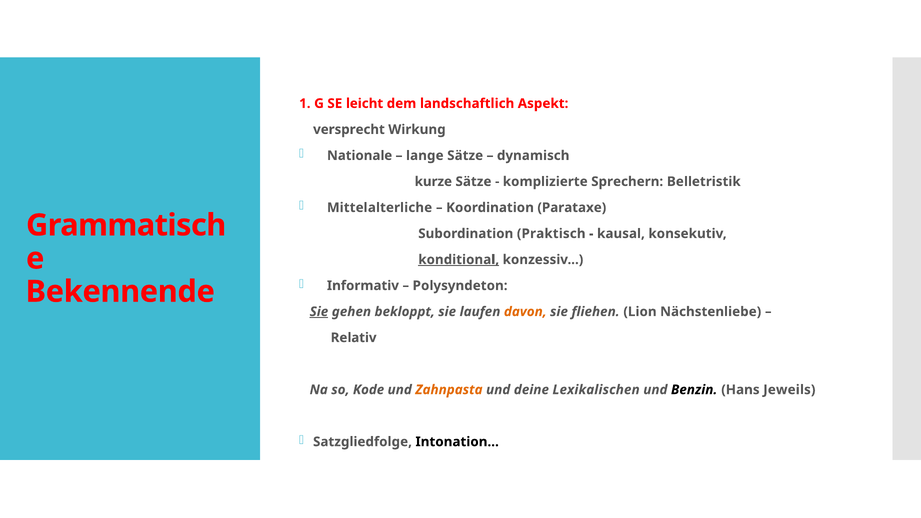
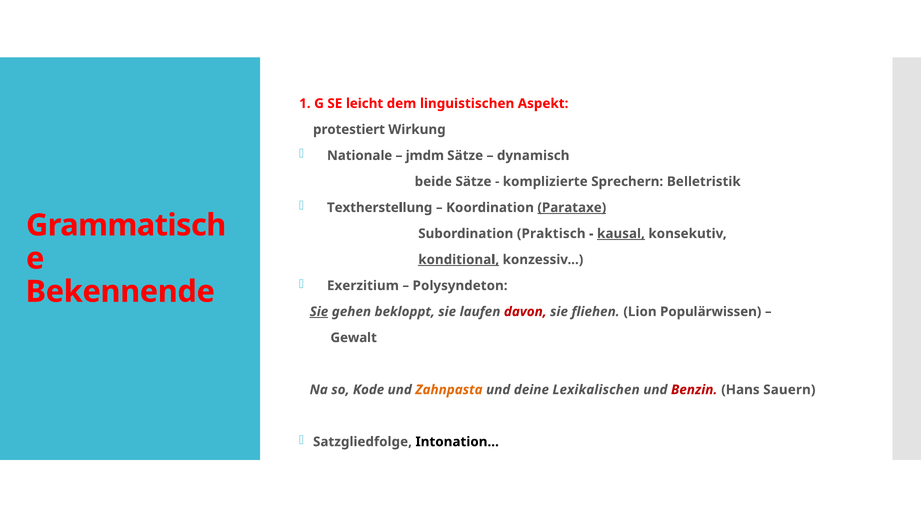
landschaftlich: landschaftlich -> linguistischen (467, 104)
versprecht: versprecht -> protestiert (349, 130)
lange: lange -> jmdm (425, 156)
kurze: kurze -> beide (433, 182)
Mittelalterliche: Mittelalterliche -> Textherstellung (380, 208)
Parataxe underline: none -> present (572, 208)
kausal underline: none -> present (621, 234)
Informativ: Informativ -> Exerzitium (363, 286)
davon colour: orange -> red (525, 312)
Nächstenliebe: Nächstenliebe -> Populärwissen (711, 312)
Relativ: Relativ -> Gewalt (354, 338)
Benzin colour: black -> red (694, 390)
Jeweils: Jeweils -> Sauern (789, 390)
